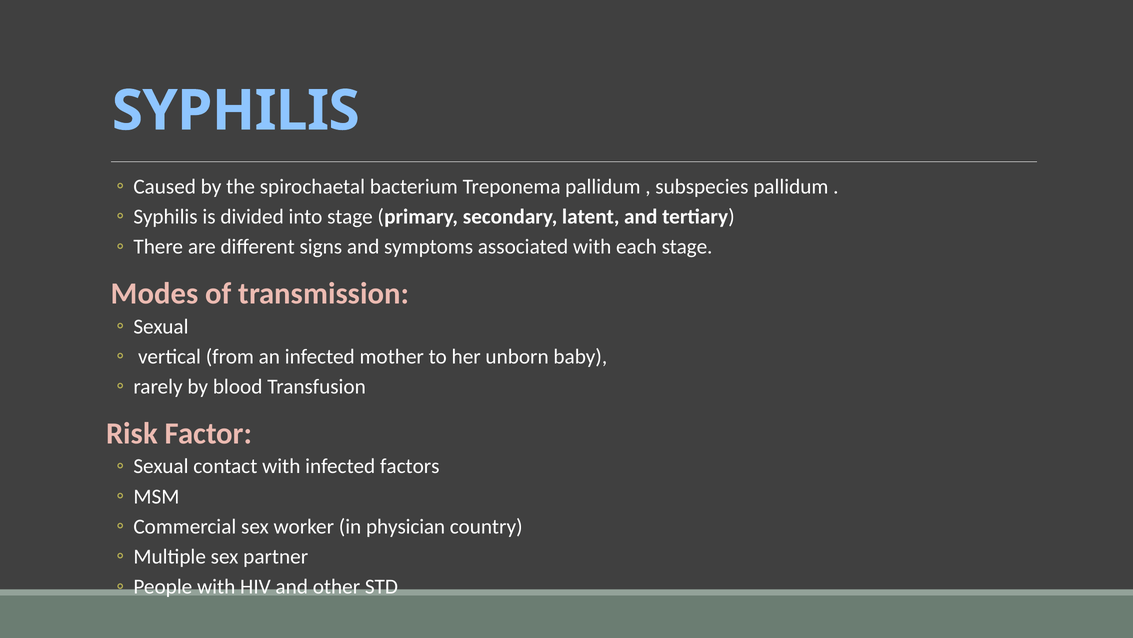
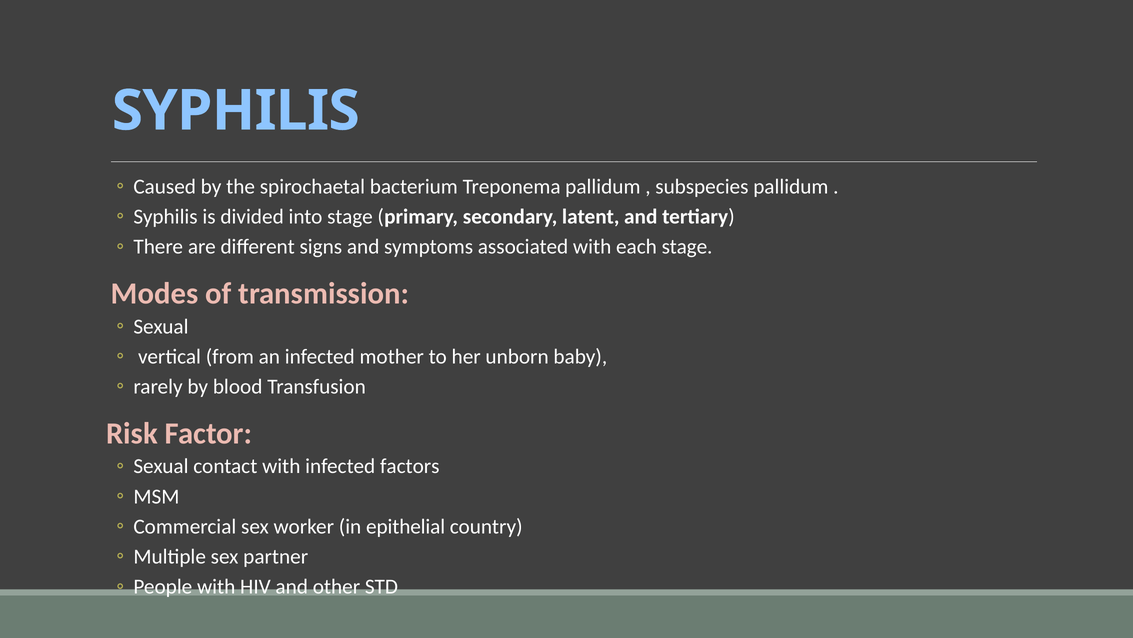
physician: physician -> epithelial (406, 526)
